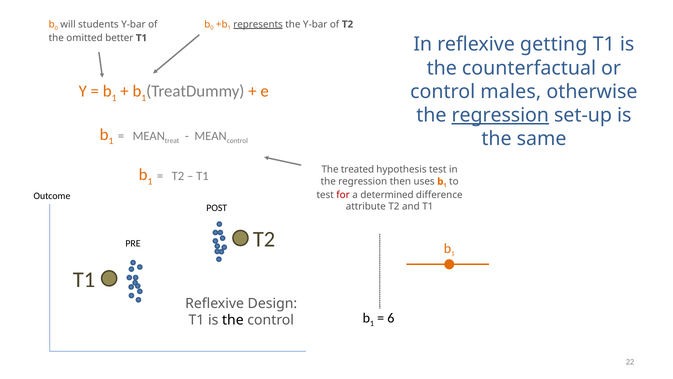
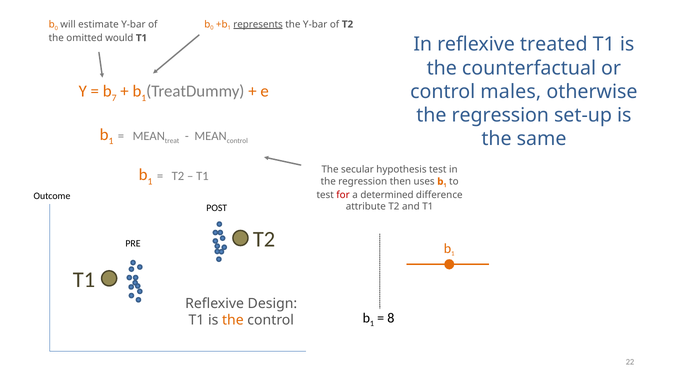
students: students -> estimate (98, 24)
better: better -> would (119, 38)
getting: getting -> treated (554, 44)
1: 1 -> 7 (114, 98)
regression underline: present -> none (500, 115)
treated: treated -> secular (357, 170)
6: 6 -> 8 (391, 318)
the colour: black -> orange (233, 320)
